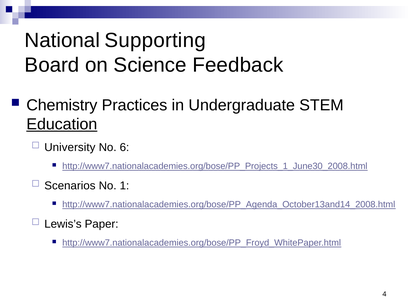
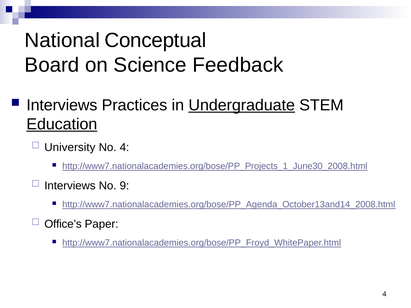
Supporting: Supporting -> Conceptual (155, 40)
Chemistry: Chemistry -> Interviews (62, 105)
Undergraduate underline: none -> present (242, 105)
No 6: 6 -> 4 (124, 147)
Scenarios: Scenarios -> Interviews (70, 186)
1: 1 -> 9 (124, 186)
Lewis’s: Lewis’s -> Office’s (63, 224)
